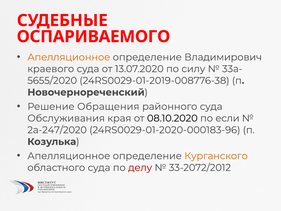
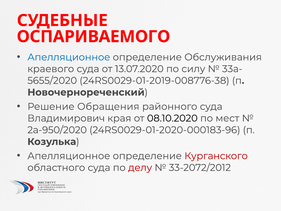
Апелляционное colour: orange -> blue (69, 57)
Владимирович: Владимирович -> Обслуживания (223, 57)
Обслуживания: Обслуживания -> Владимирович (66, 118)
если: если -> мест (227, 118)
2а-247/2020: 2а-247/2020 -> 2а-950/2020 (57, 130)
Курганского colour: orange -> red (216, 156)
